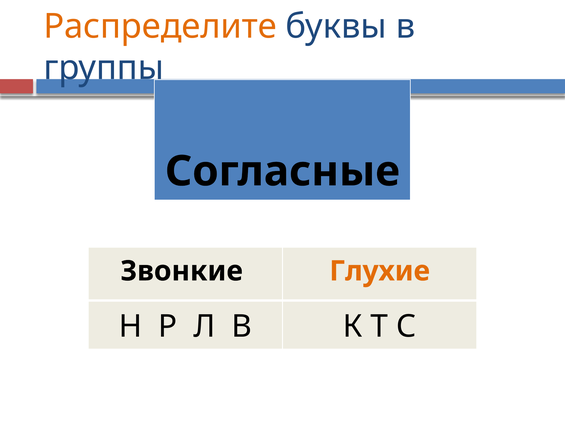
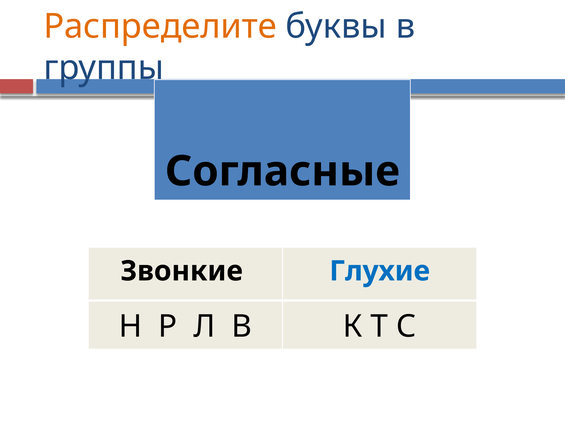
Глухие colour: orange -> blue (380, 271)
